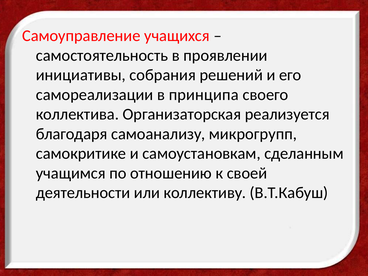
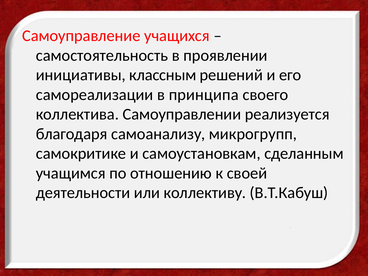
собрания: собрания -> классным (163, 75)
Организаторская: Организаторская -> Самоуправлении (182, 114)
